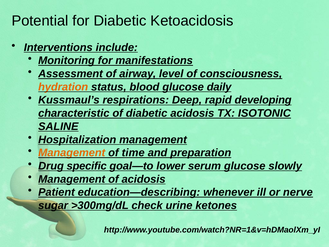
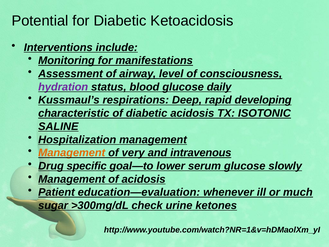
hydration colour: orange -> purple (63, 87)
time: time -> very (133, 153)
preparation: preparation -> intravenous (201, 153)
education—describing: education—describing -> education—evaluation (139, 192)
nerve: nerve -> much (298, 192)
